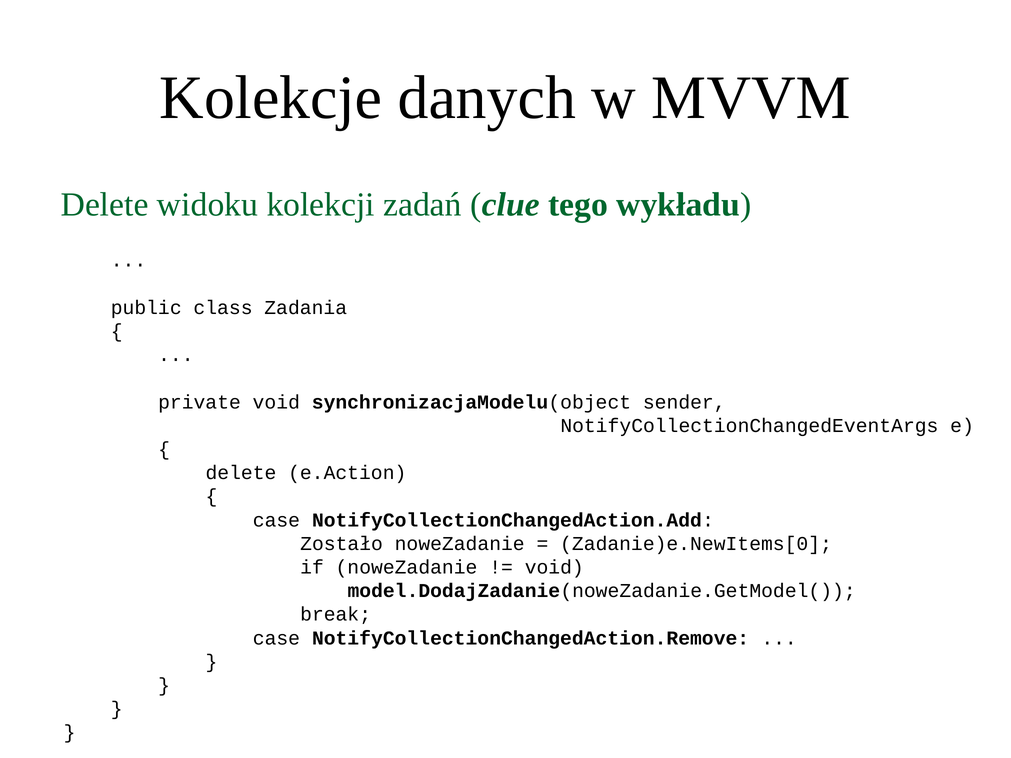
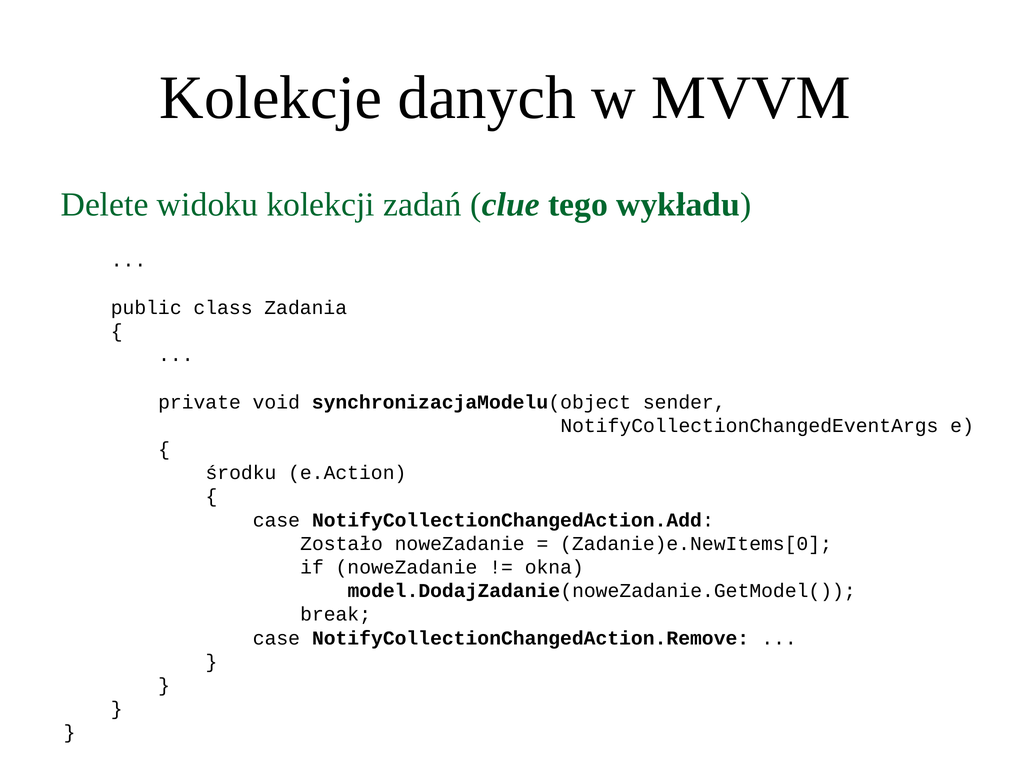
delete: delete -> środku (241, 473)
void: void -> okna (554, 567)
